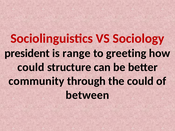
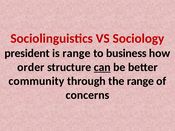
greeting: greeting -> business (126, 53)
could: could -> order (31, 67)
can underline: none -> present (102, 67)
the could: could -> range (140, 81)
between: between -> concerns (87, 95)
